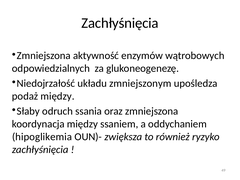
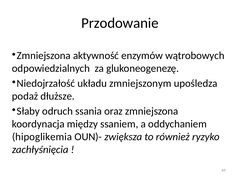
Zachłyśnięcia: Zachłyśnięcia -> Przodowanie (120, 23)
podaż między: między -> dłuższe (58, 96)
